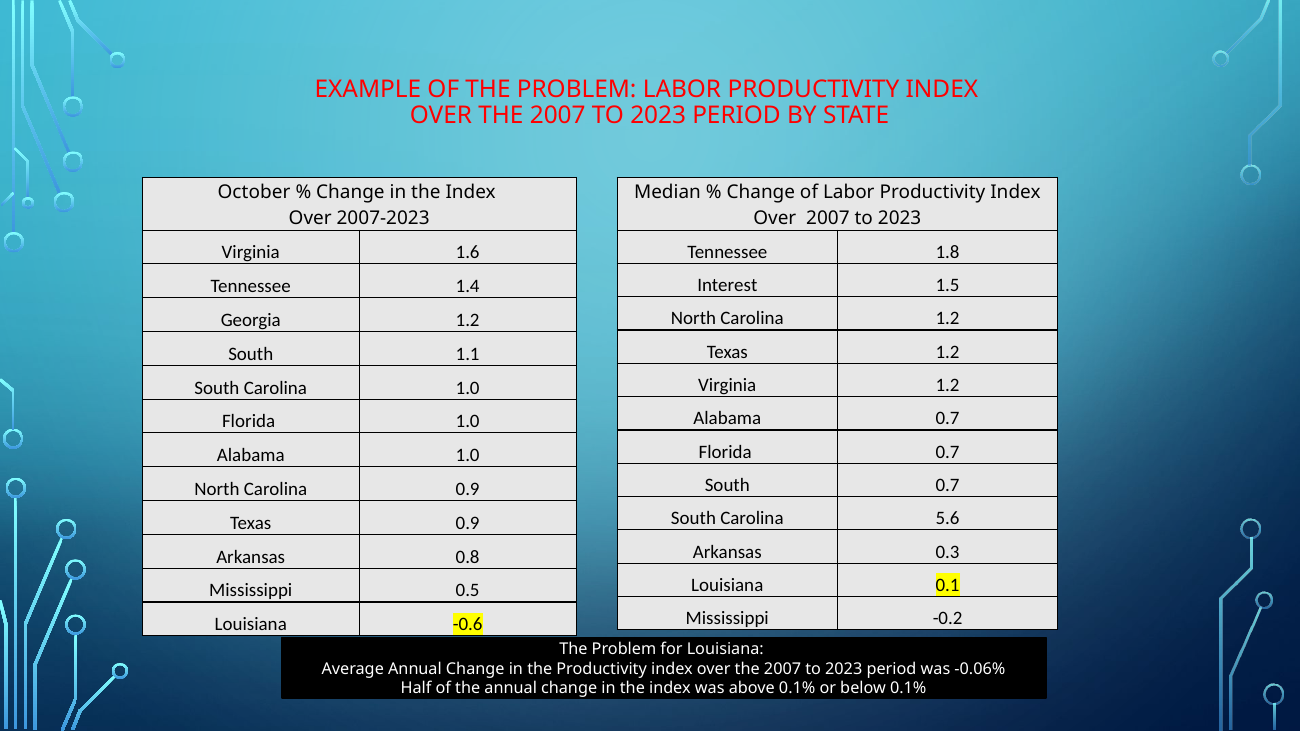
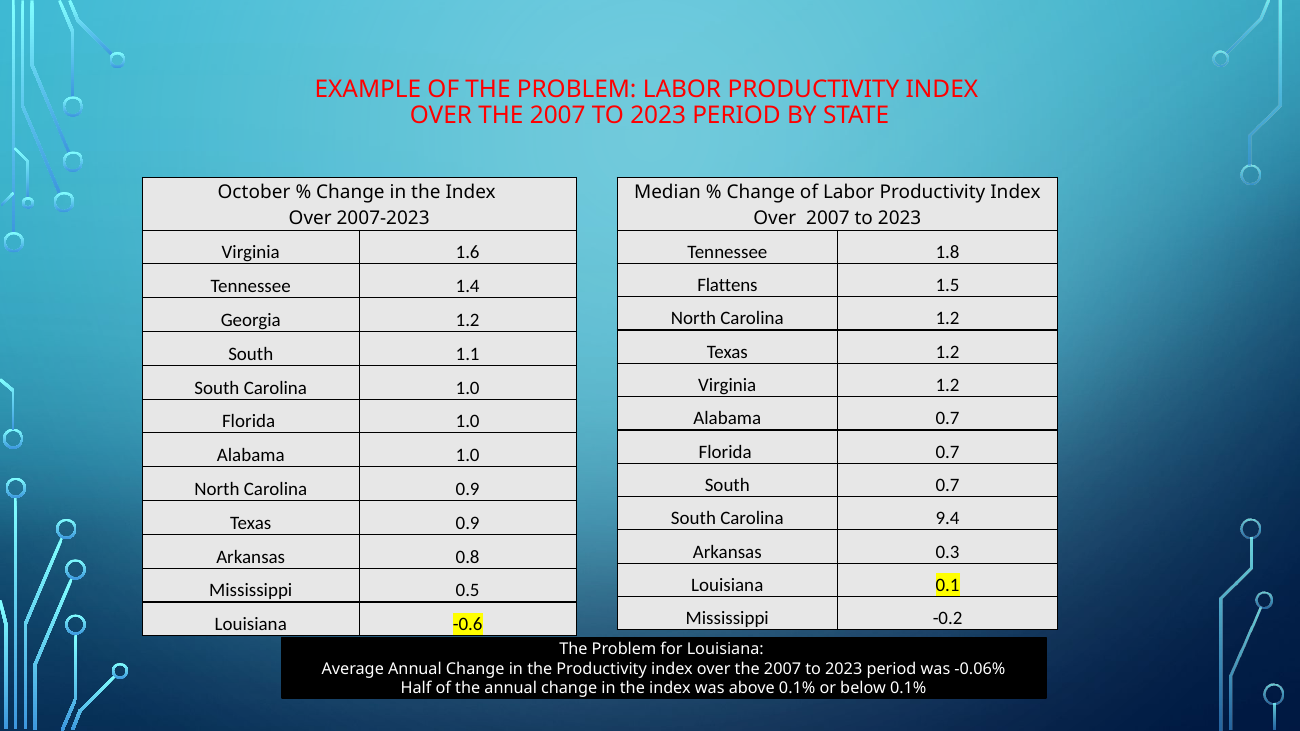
Interest: Interest -> Flattens (727, 286)
5.6: 5.6 -> 9.4 (948, 519)
